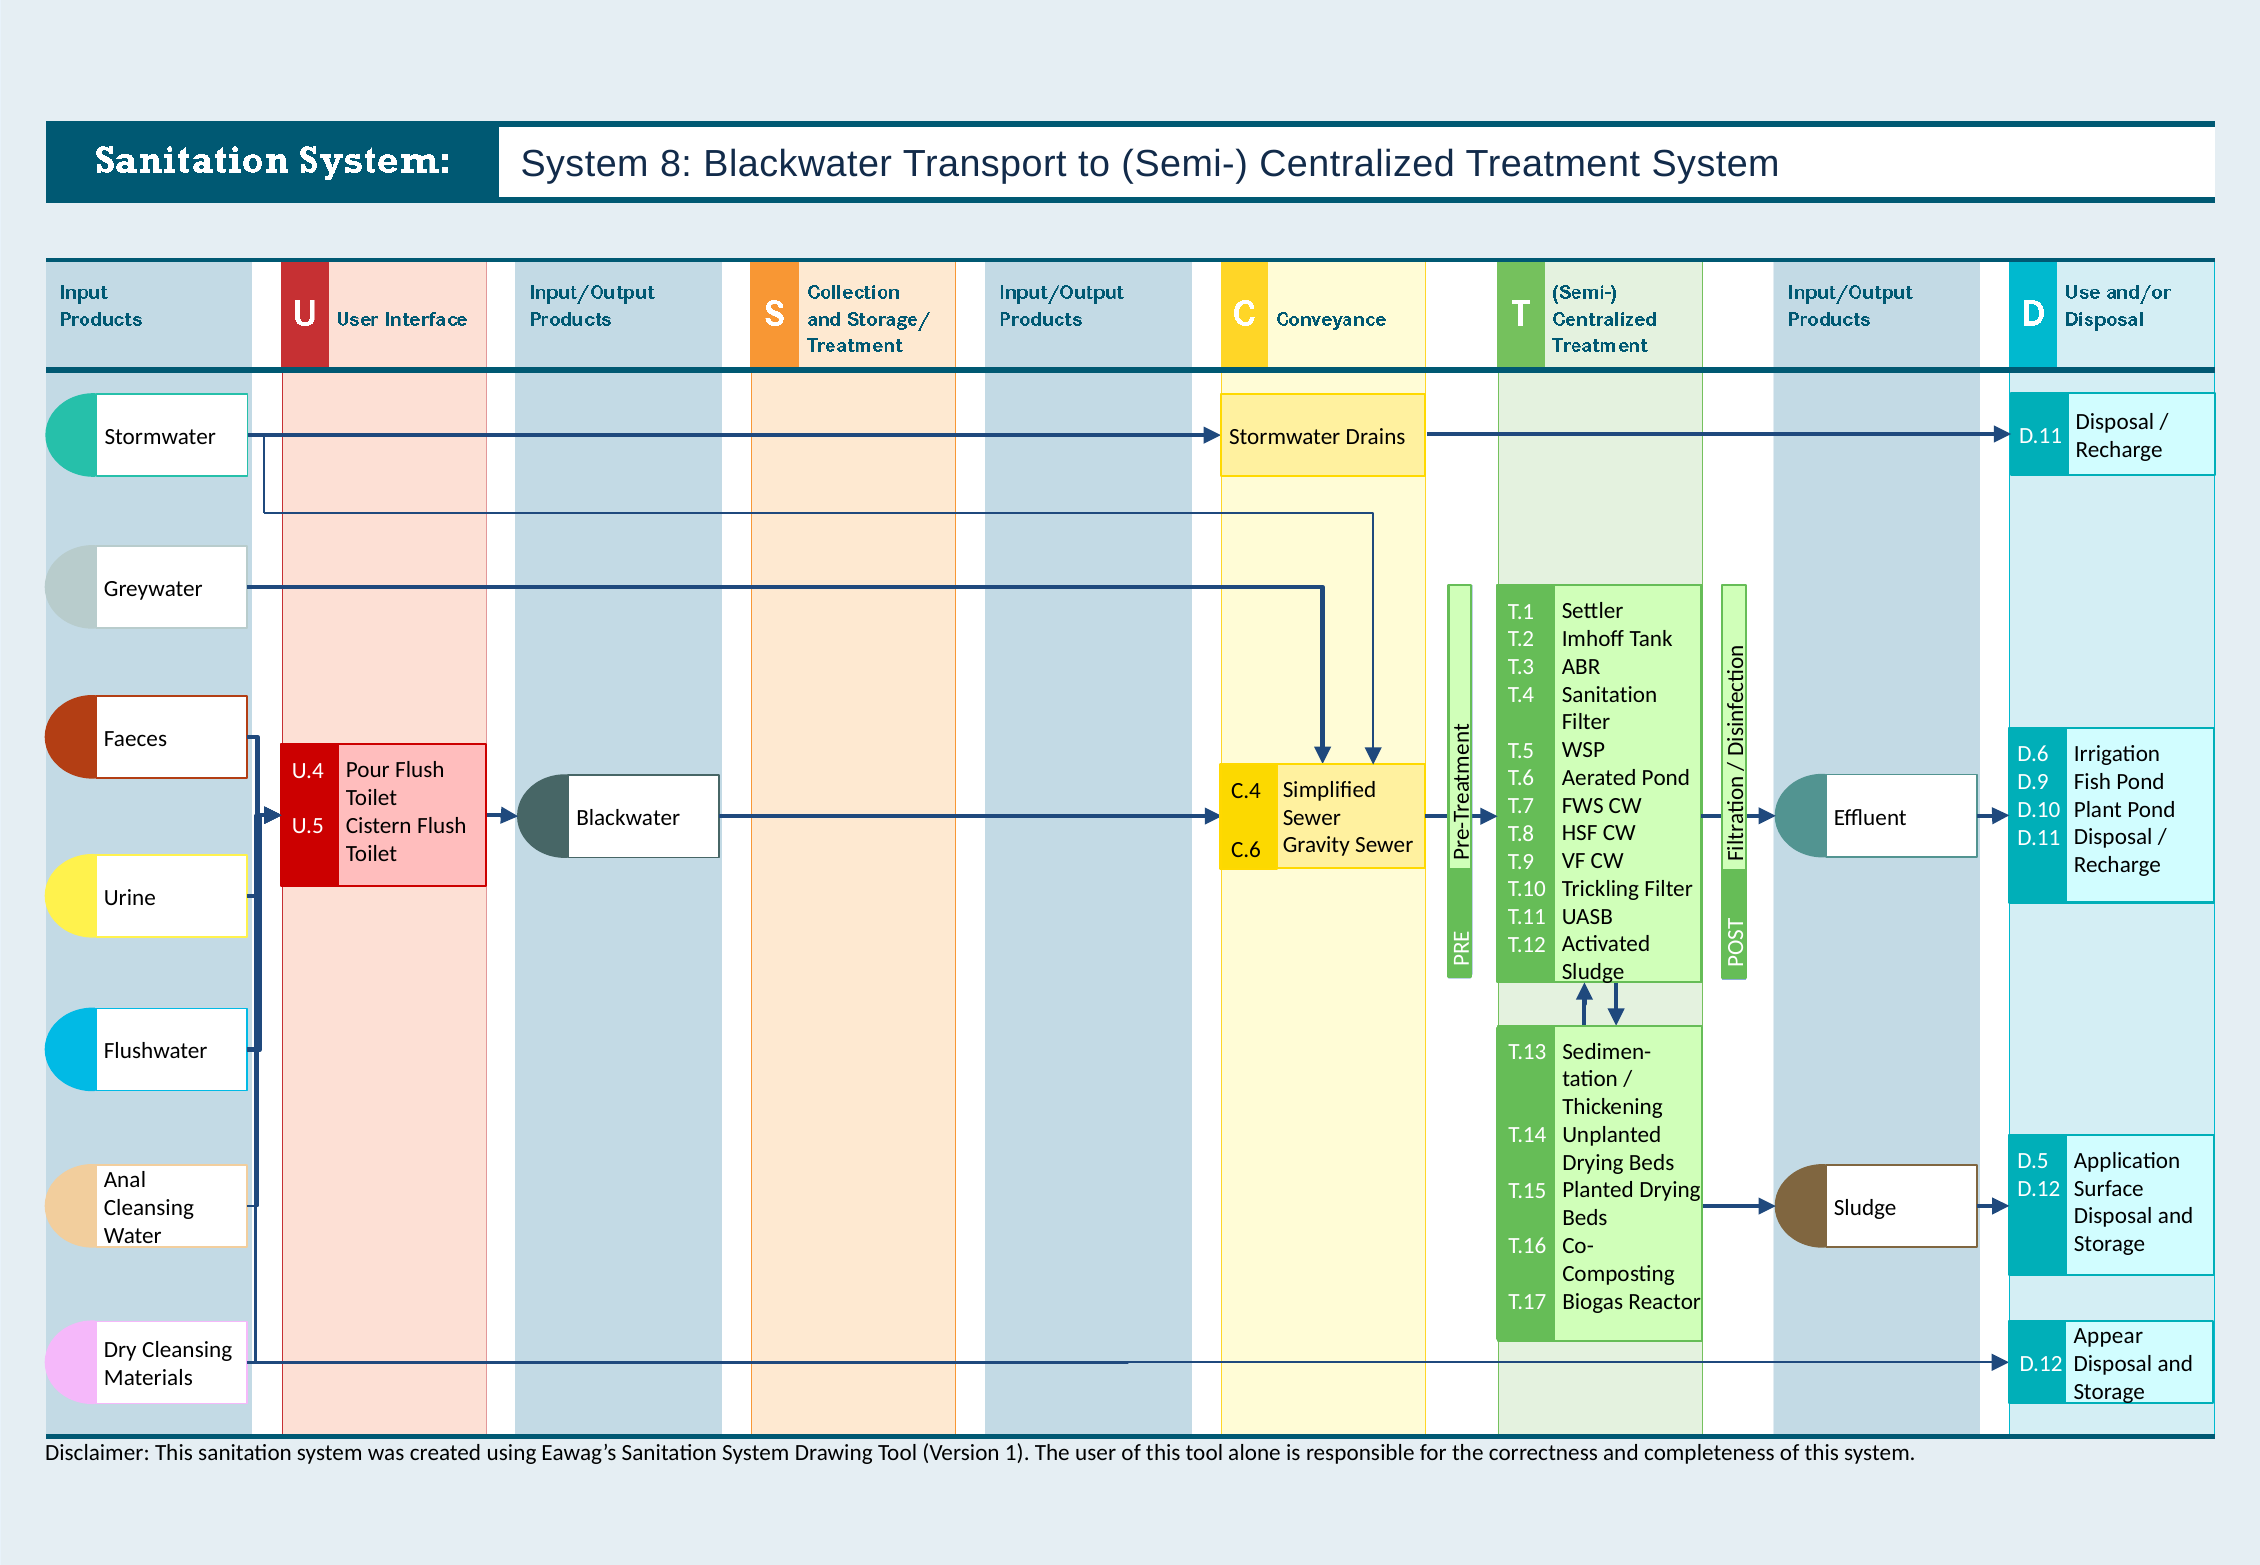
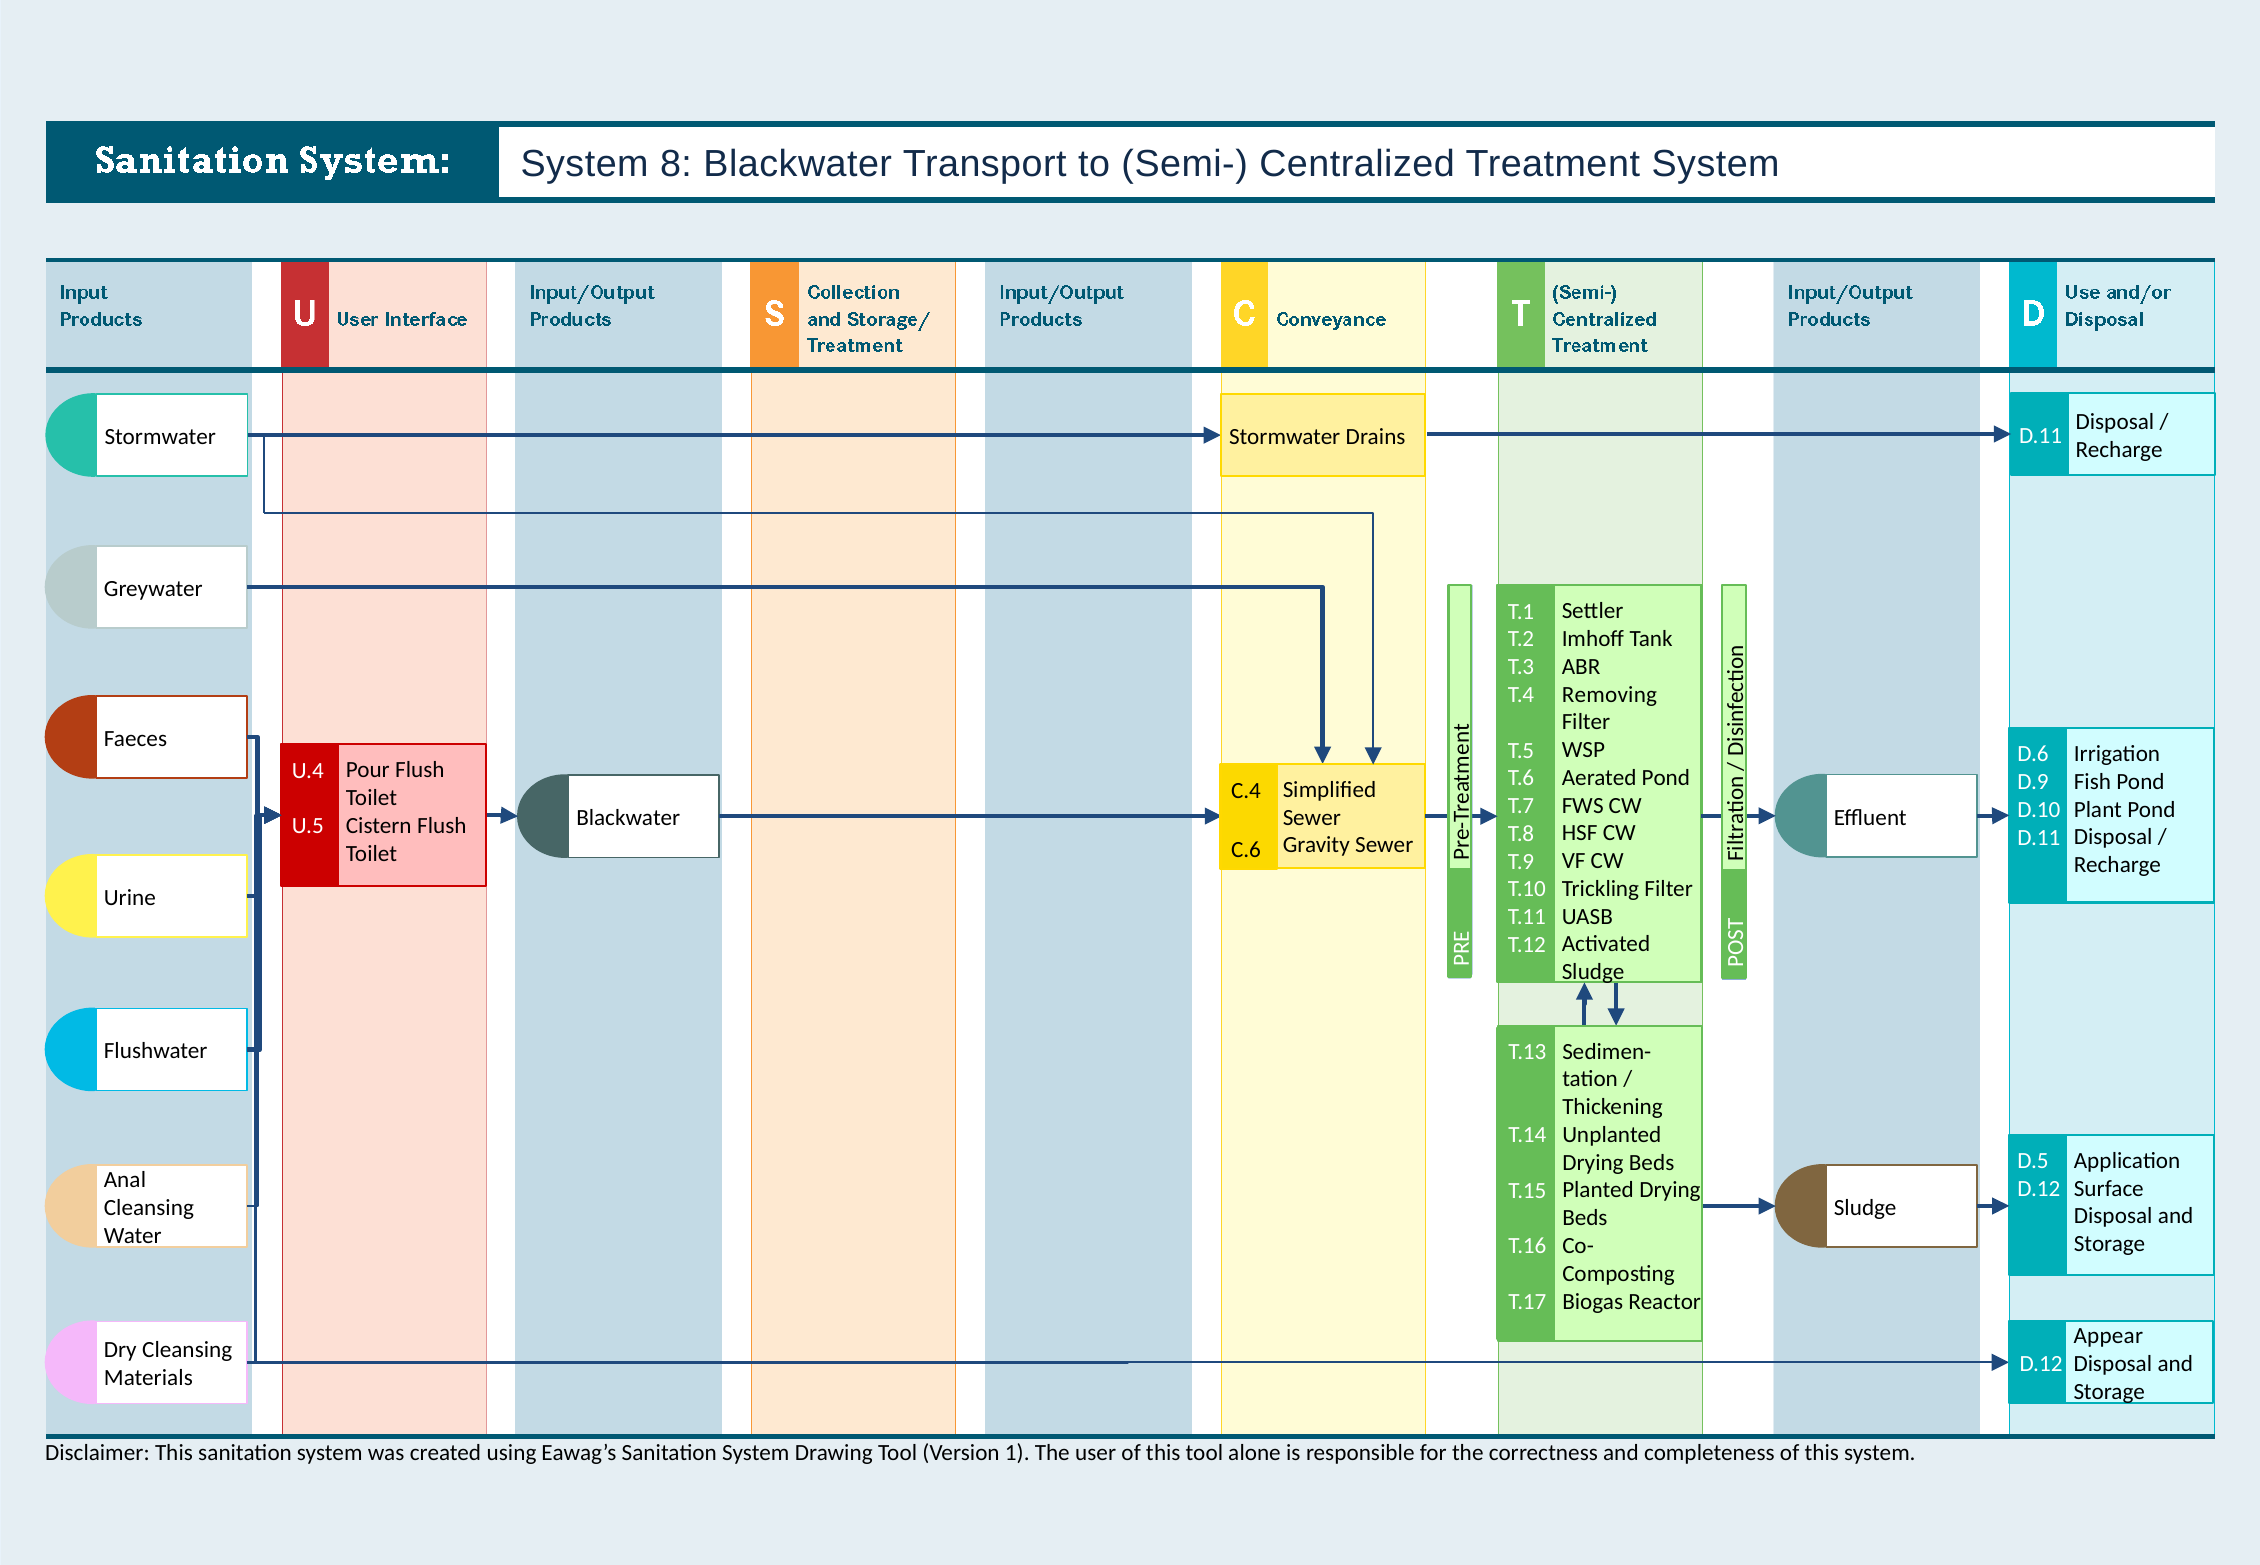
Sanitation: Sanitation -> Removing (1609, 694)
